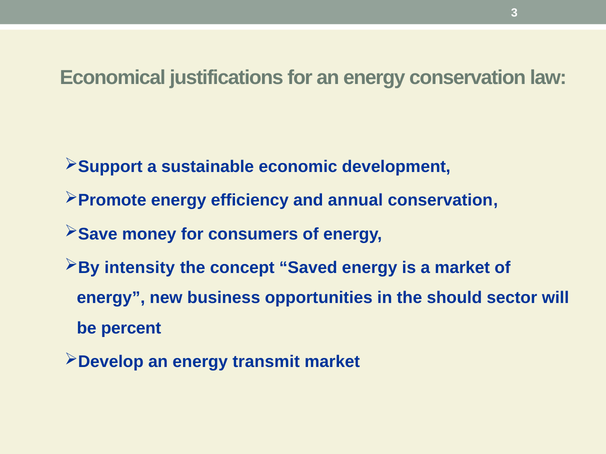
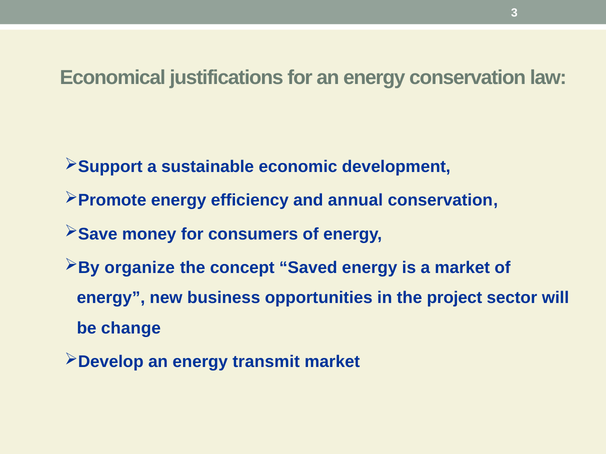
intensity: intensity -> organize (140, 268)
should: should -> project (454, 298)
percent: percent -> change (131, 329)
